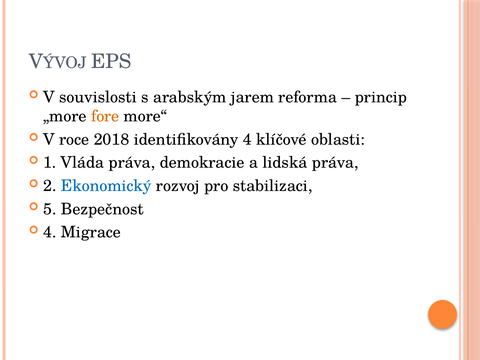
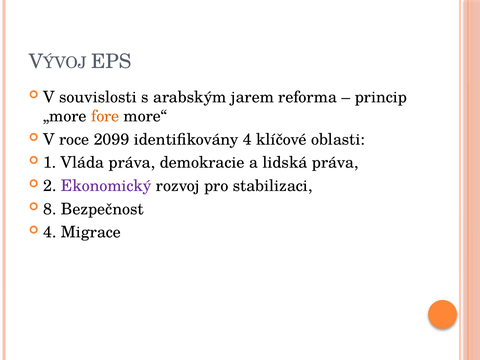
2018: 2018 -> 2099 (111, 139)
Ekonomický colour: blue -> purple (106, 186)
5: 5 -> 8 (50, 209)
